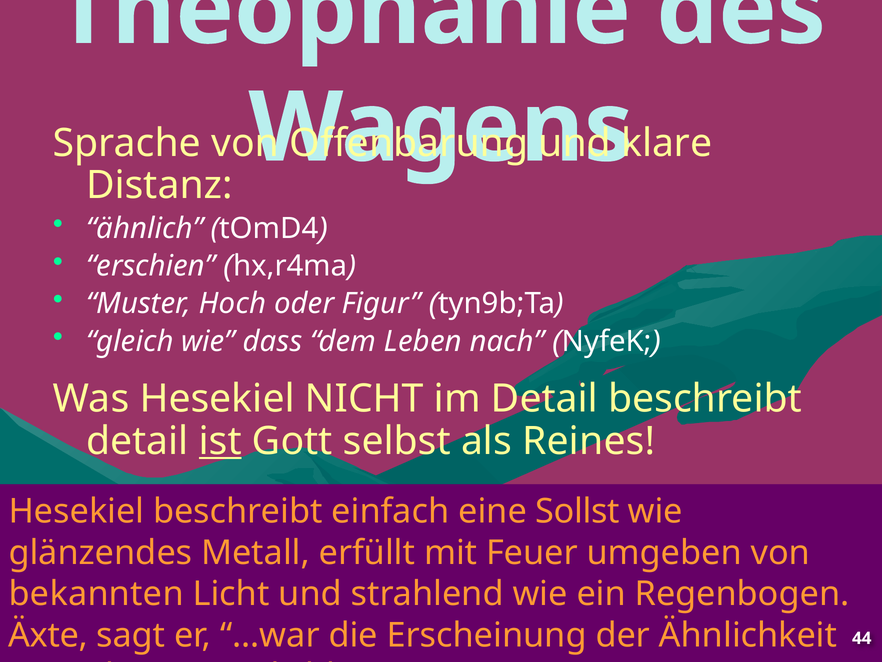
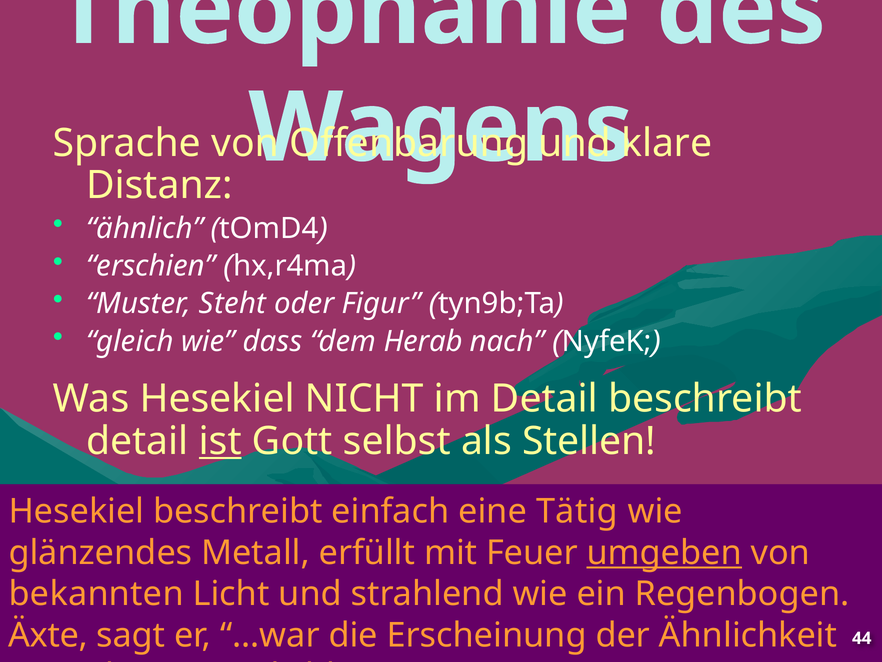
Hoch: Hoch -> Steht (233, 304)
Leben: Leben -> Herab (423, 341)
Reines: Reines -> Stellen (589, 441)
Sollst: Sollst -> Tätig (577, 511)
umgeben underline: none -> present (664, 552)
